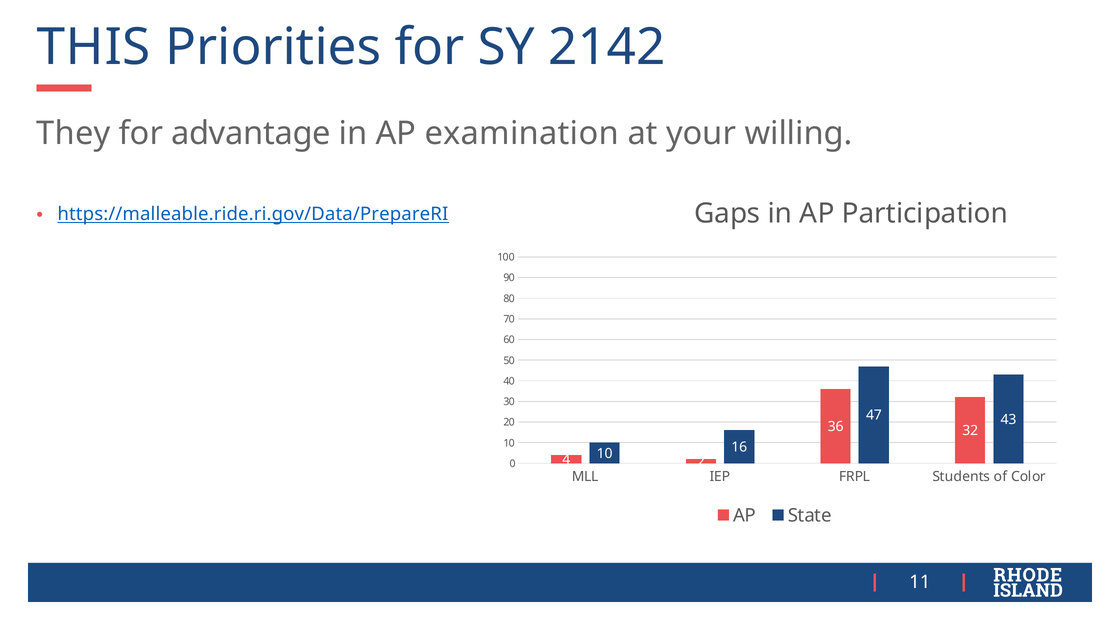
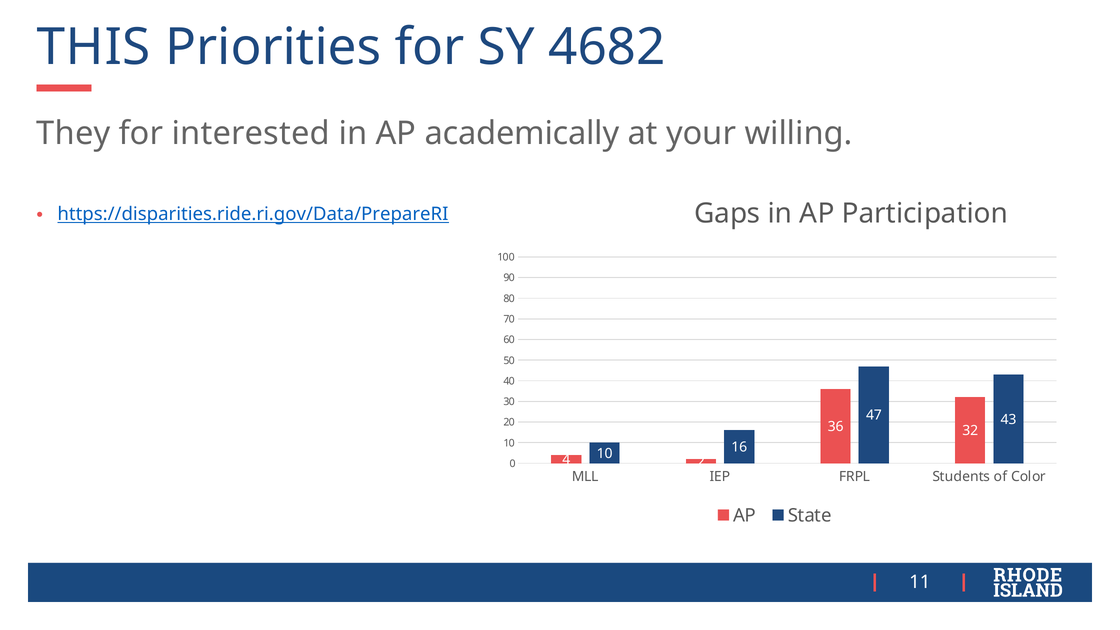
2142: 2142 -> 4682 (607, 47)
advantage: advantage -> interested (251, 133)
examination: examination -> academically (522, 133)
https://malleable.ride.ri.gov/Data/PrepareRI: https://malleable.ride.ri.gov/Data/PrepareRI -> https://disparities.ride.ri.gov/Data/PrepareRI (253, 214)
